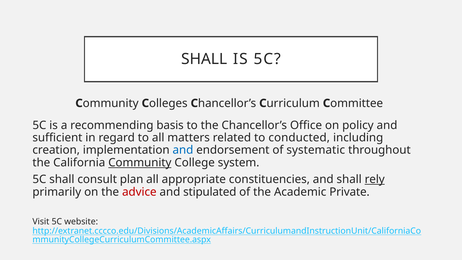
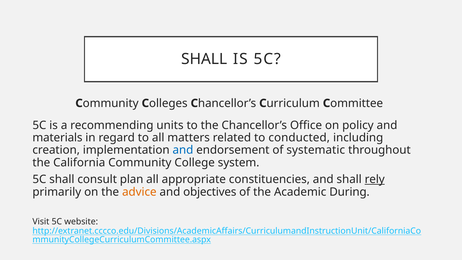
basis: basis -> units (170, 125)
sufficient: sufficient -> materials (57, 138)
Community underline: present -> none (140, 163)
advice colour: red -> orange (139, 192)
stipulated: stipulated -> objectives (210, 192)
Private: Private -> During (350, 192)
